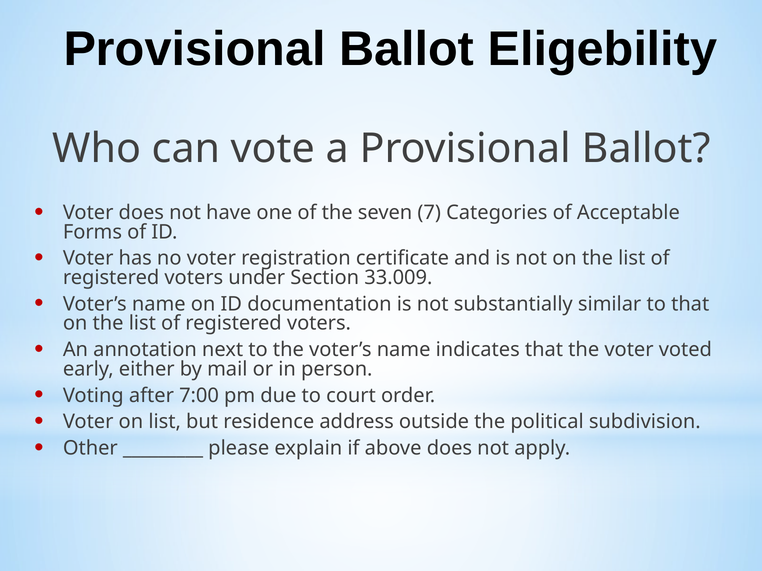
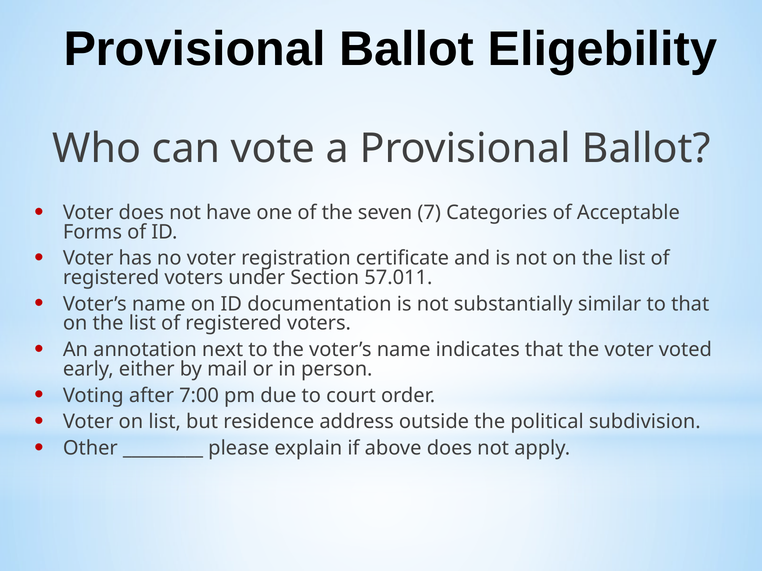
33.009: 33.009 -> 57.011 (398, 278)
